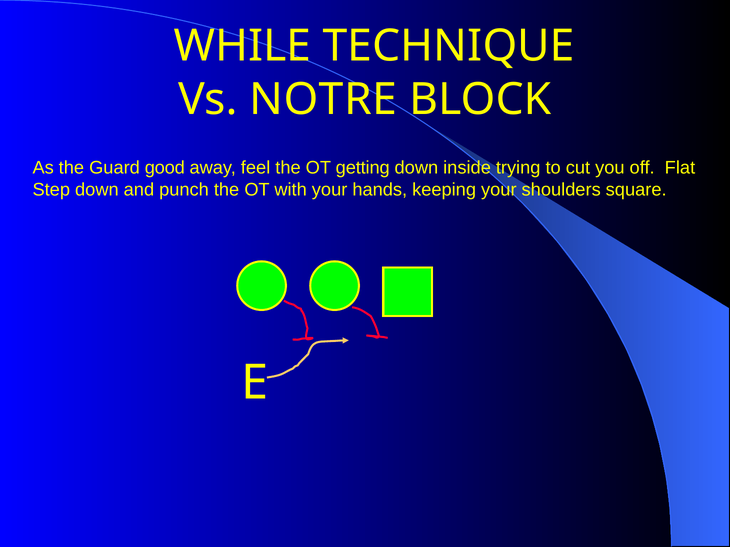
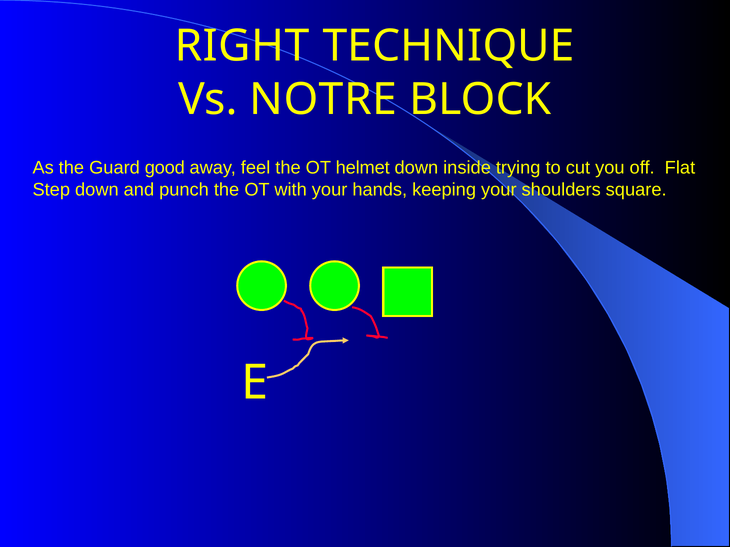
WHILE: WHILE -> RIGHT (242, 46)
getting: getting -> helmet (363, 168)
